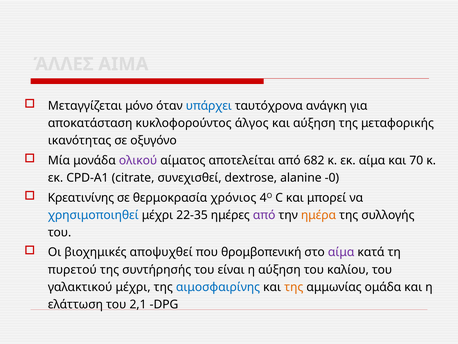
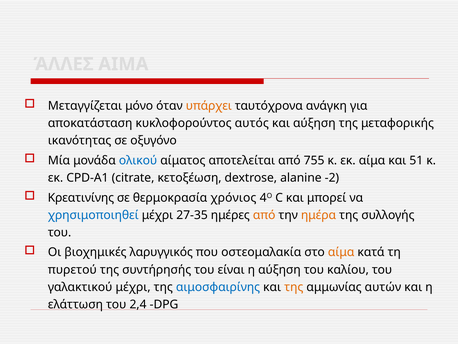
υπάρχει colour: blue -> orange (209, 106)
άλγος: άλγος -> αυτός (252, 123)
ολικού colour: purple -> blue (138, 160)
682: 682 -> 755 (314, 160)
70: 70 -> 51 (416, 160)
συνεχισθεί: συνεχισθεί -> κετοξέωση (190, 178)
-0: -0 -> -2 (332, 178)
22-35: 22-35 -> 27-35 (192, 215)
από colour: purple -> orange (264, 215)
αποψυχθεί: αποψυχθεί -> λαρυγγικός (161, 252)
θρομβοπενική: θρομβοπενική -> οστεομαλακία (261, 252)
αίμα colour: purple -> orange (341, 252)
ομάδα: ομάδα -> αυτών (383, 287)
2,1: 2,1 -> 2,4 (138, 304)
